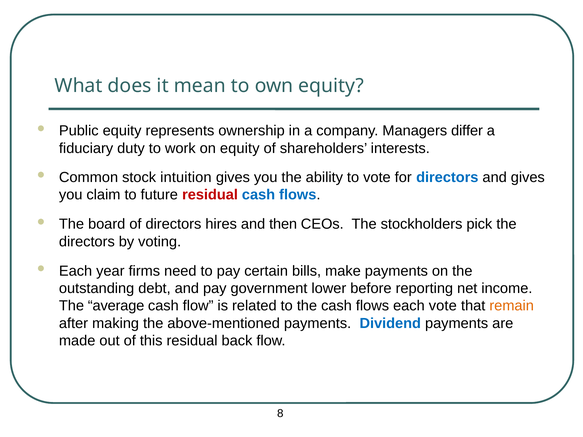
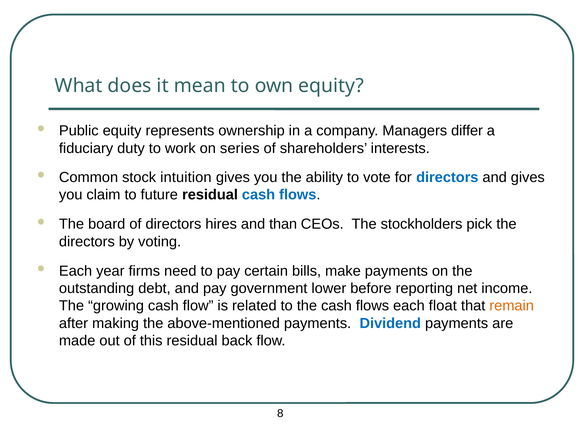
on equity: equity -> series (240, 148)
residual colour: red -> black (210, 195)
then: then -> than (283, 224)
average: average -> growing (116, 306)
each vote: vote -> float (443, 306)
